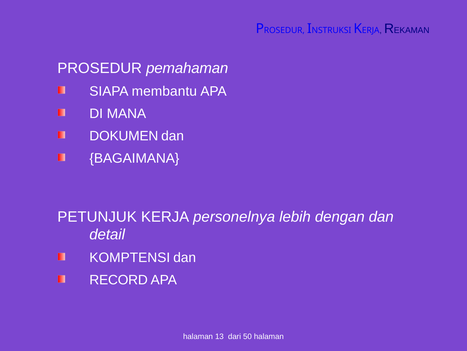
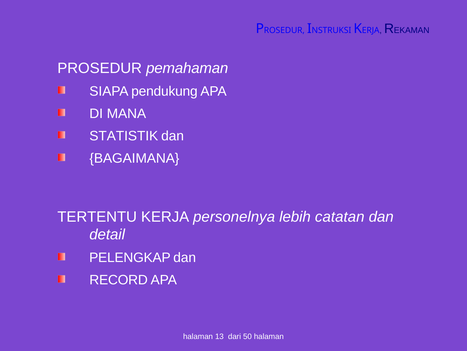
membantu: membantu -> pendukung (164, 91)
DOKUMEN: DOKUMEN -> STATISTIK (124, 136)
PETUNJUK: PETUNJUK -> TERTENTU (97, 216)
dengan: dengan -> catatan (340, 216)
KOMPTENSI: KOMPTENSI -> PELENGKAP (130, 257)
